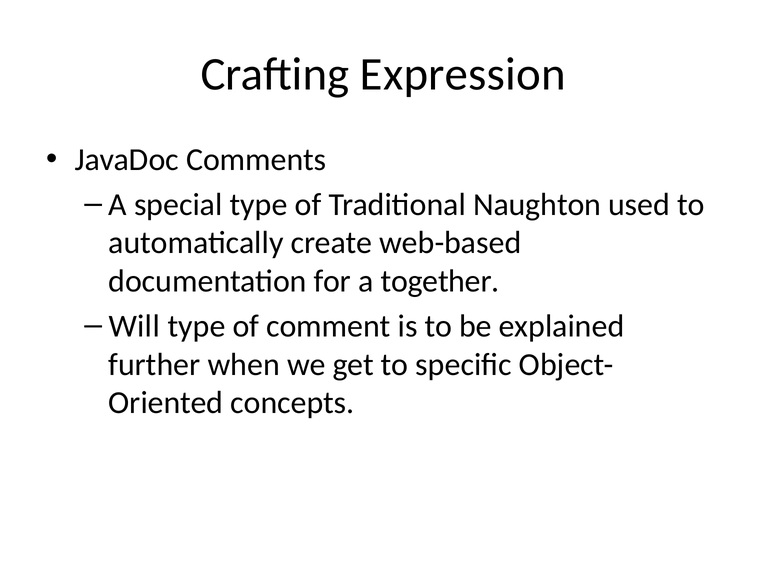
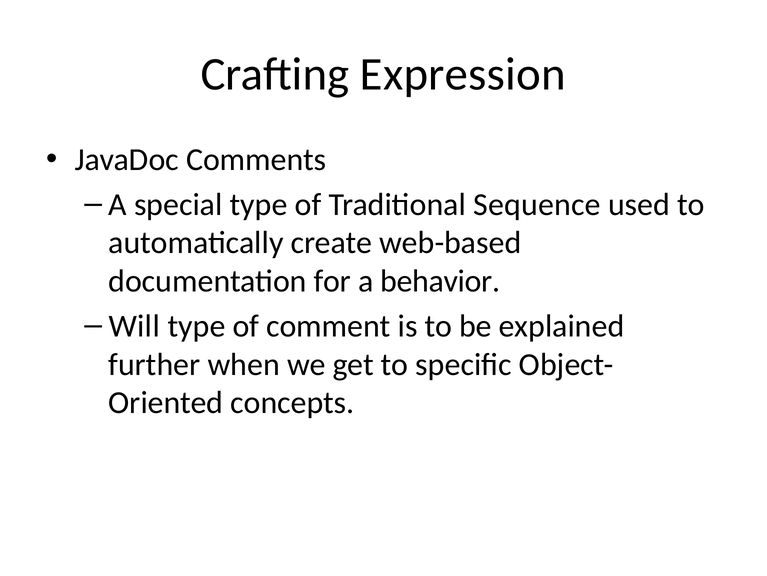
Naughton: Naughton -> Sequence (537, 204)
together: together -> behavior (440, 281)
